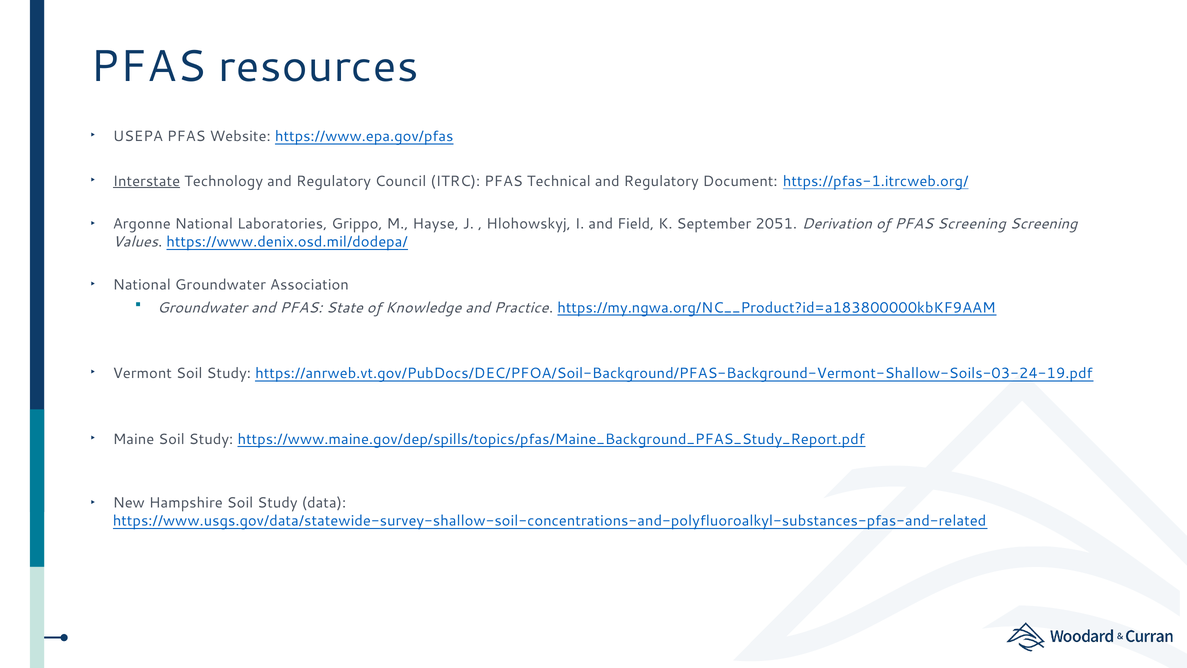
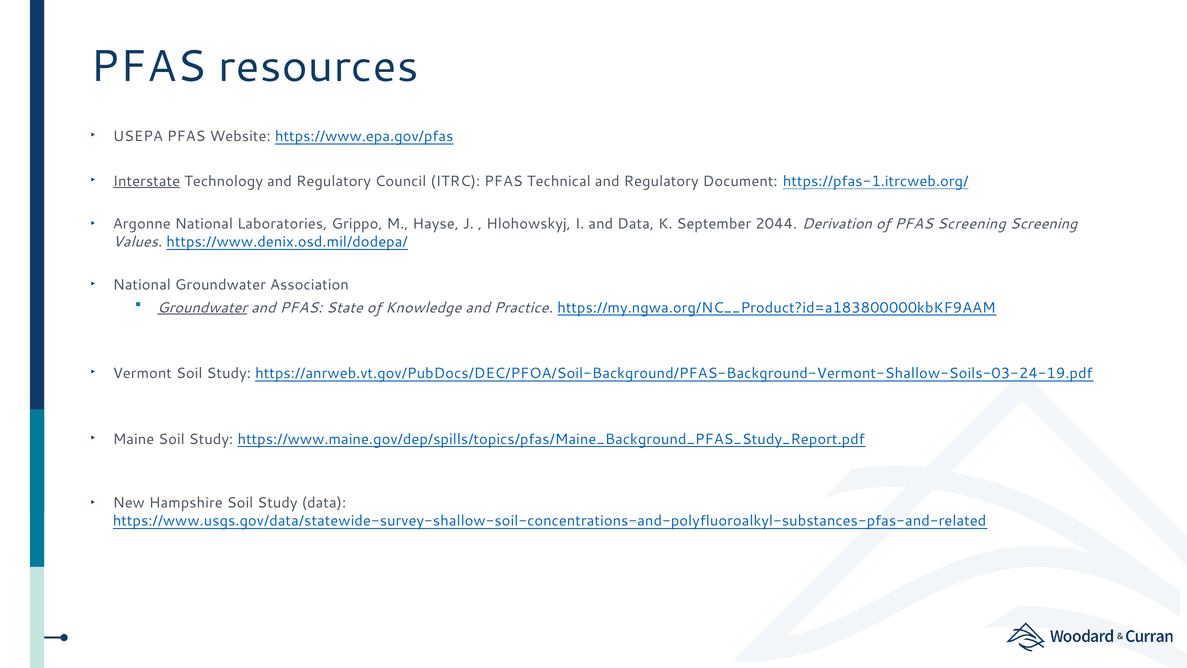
and Field: Field -> Data (636, 224)
2051: 2051 -> 2044 (776, 224)
Groundwater underline: none -> present (202, 308)
